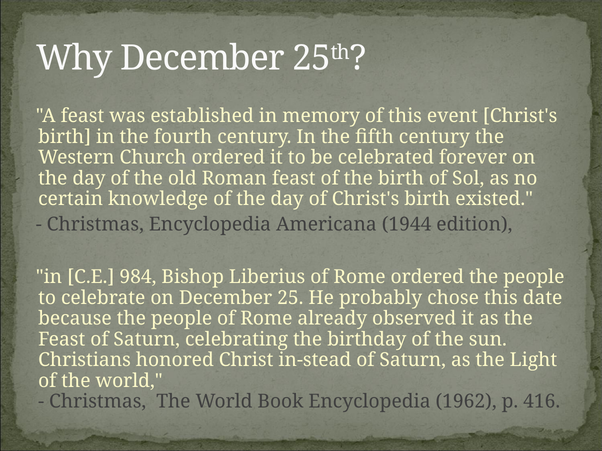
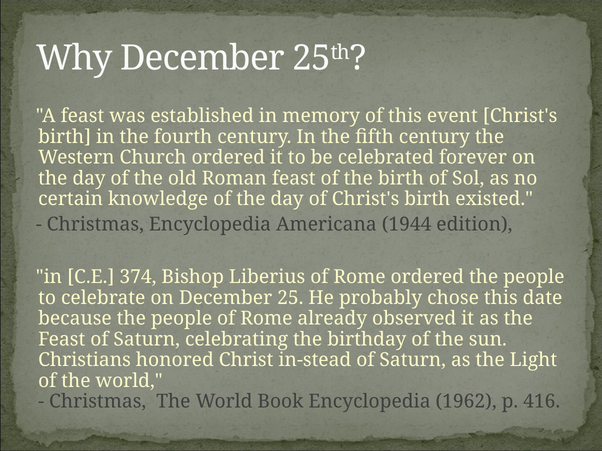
984: 984 -> 374 (138, 277)
